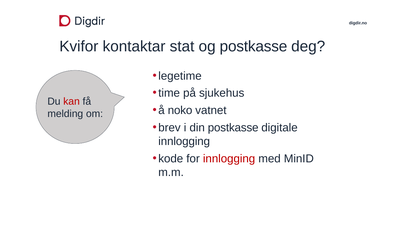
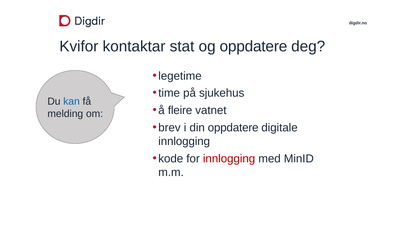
og postkasse: postkasse -> oppdatere (253, 46)
kan colour: red -> blue (72, 101)
noko: noko -> fleire (180, 110)
din postkasse: postkasse -> oppdatere (233, 127)
